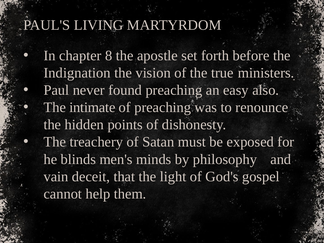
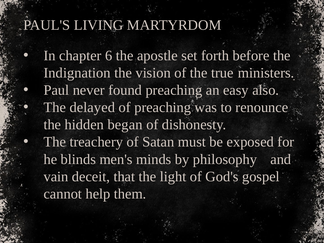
8: 8 -> 6 (109, 56)
intimate: intimate -> delayed (92, 107)
points: points -> began (125, 125)
